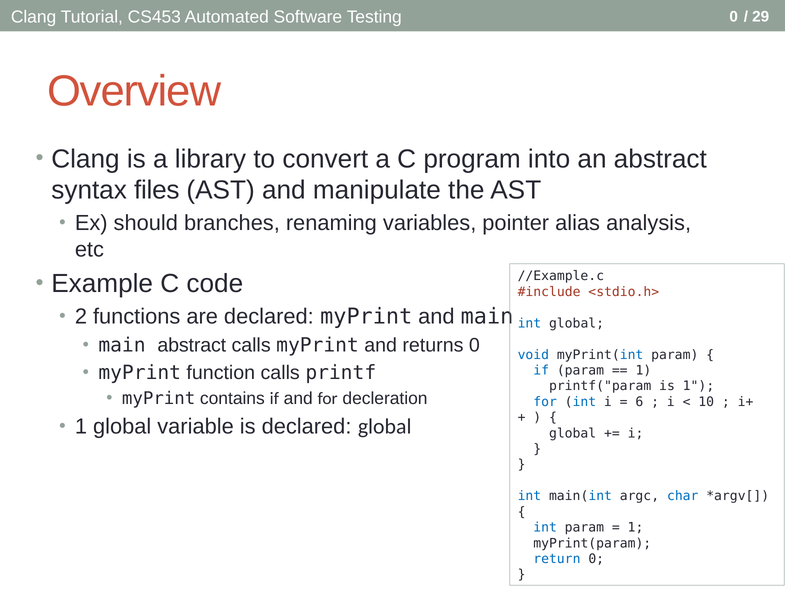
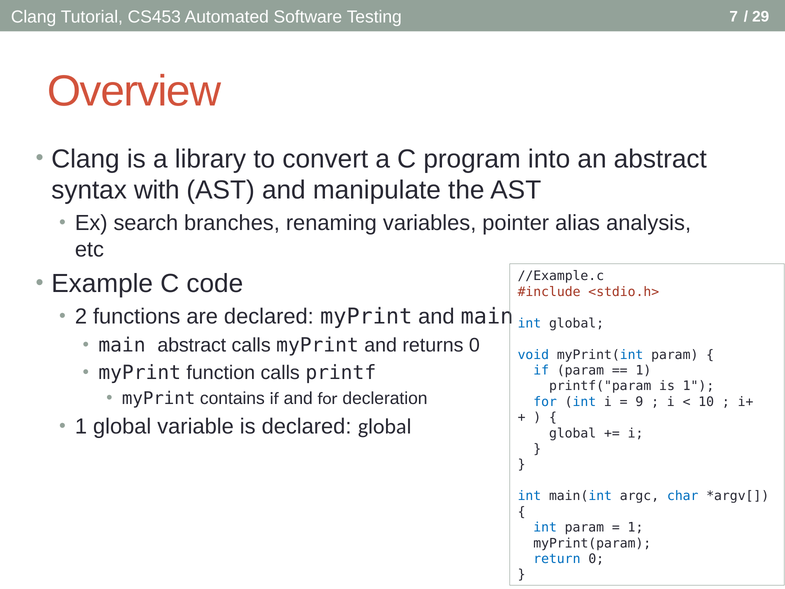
Testing 0: 0 -> 7 (734, 17)
files: files -> with (157, 190)
should: should -> search (146, 223)
6: 6 -> 9 (639, 402)
